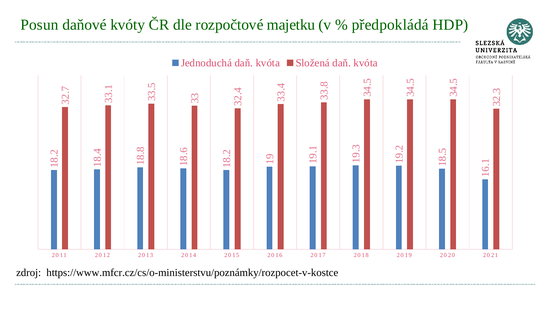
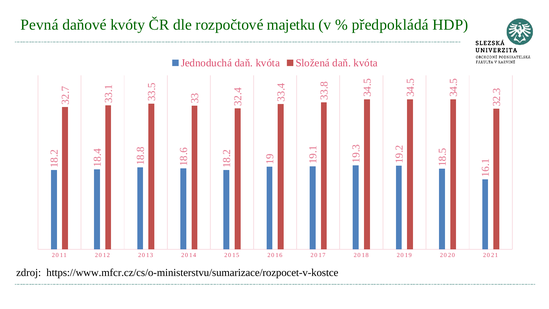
Posun: Posun -> Pevná (40, 25)
https://www.mfcr.cz/cs/o-ministerstvu/poznámky/rozpocet-v-kostce: https://www.mfcr.cz/cs/o-ministerstvu/poznámky/rozpocet-v-kostce -> https://www.mfcr.cz/cs/o-ministerstvu/sumarizace/rozpocet-v-kostce (192, 272)
